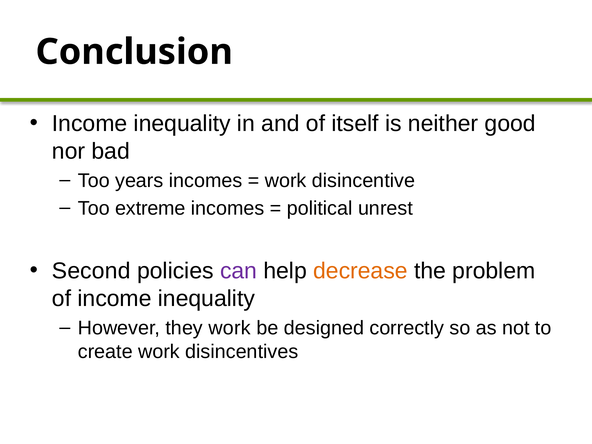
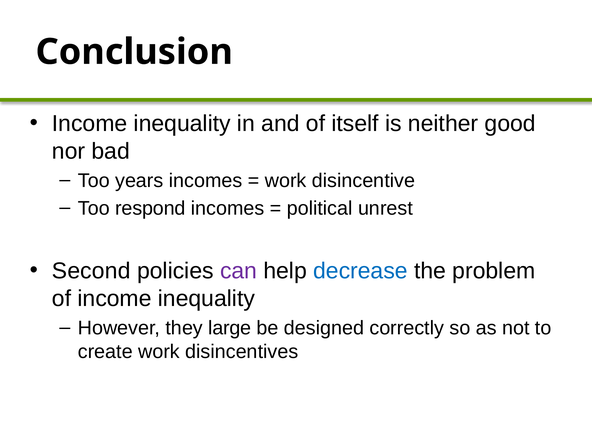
extreme: extreme -> respond (150, 208)
decrease colour: orange -> blue (360, 271)
they work: work -> large (230, 328)
